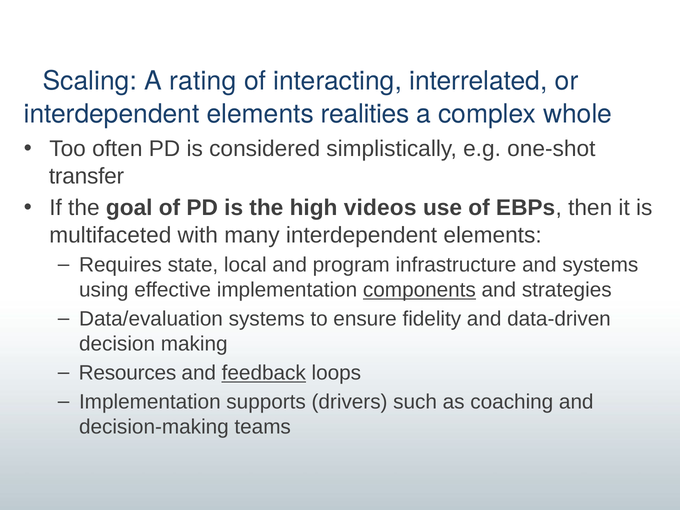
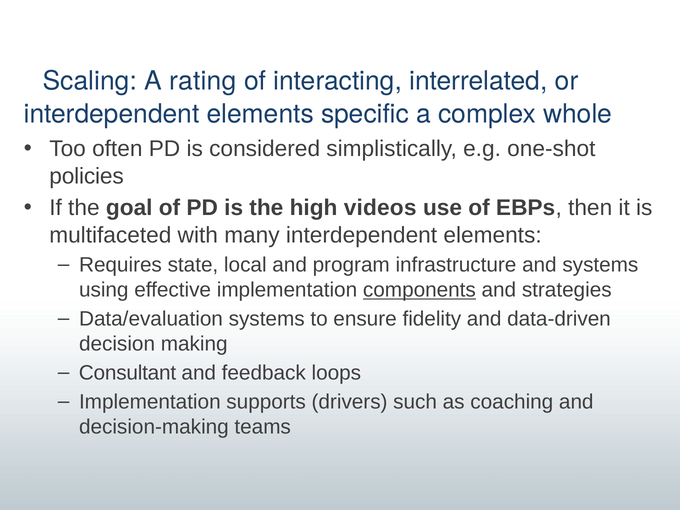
realities: realities -> specific (365, 114)
transfer: transfer -> policies (87, 176)
Resources: Resources -> Consultant (127, 373)
feedback underline: present -> none (264, 373)
